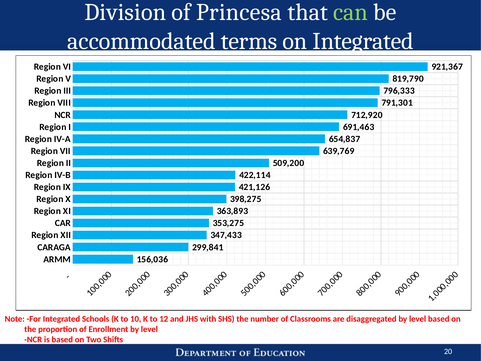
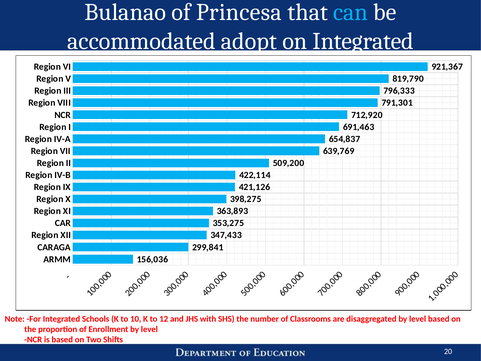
Division: Division -> Bulanao (125, 12)
can colour: light green -> light blue (351, 12)
terms: terms -> adopt (249, 41)
